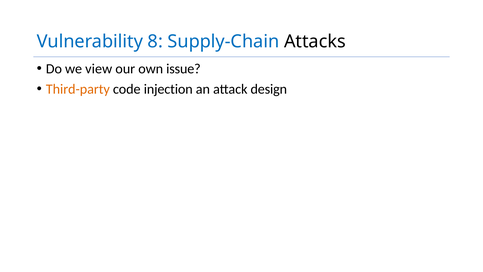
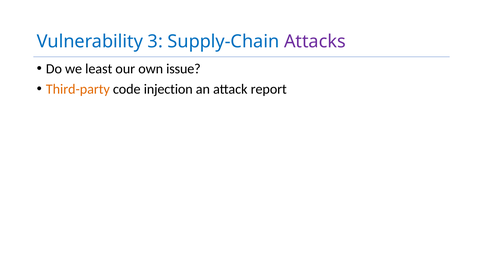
8: 8 -> 3 (155, 42)
Attacks colour: black -> purple (315, 42)
view: view -> least (99, 69)
design: design -> report (269, 89)
